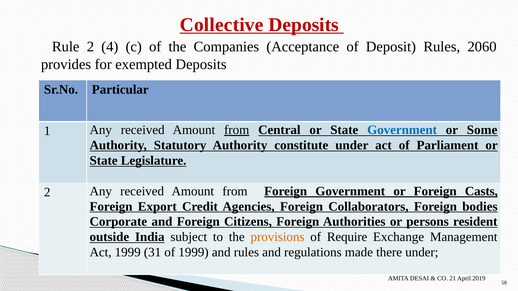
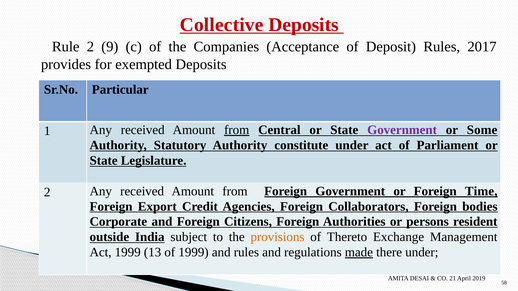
4: 4 -> 9 (110, 47)
2060: 2060 -> 2017 (482, 47)
Government colour: blue -> purple (402, 130)
Casts: Casts -> Time (481, 191)
Require: Require -> Thereto (347, 237)
31: 31 -> 13 (153, 253)
made underline: none -> present (359, 253)
